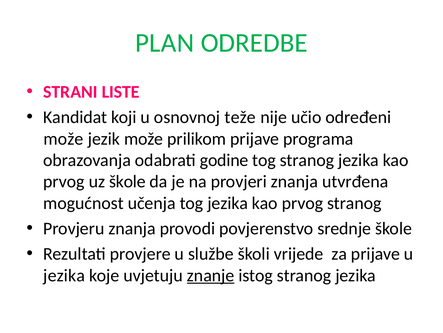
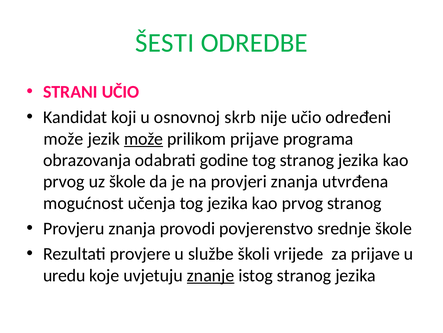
PLAN: PLAN -> ŠESTI (165, 43)
STRANI LISTE: LISTE -> UČIO (121, 92)
teže: teže -> skrb (240, 117)
može underline: none -> present (144, 138)
jezika: jezika -> uredu (64, 275)
